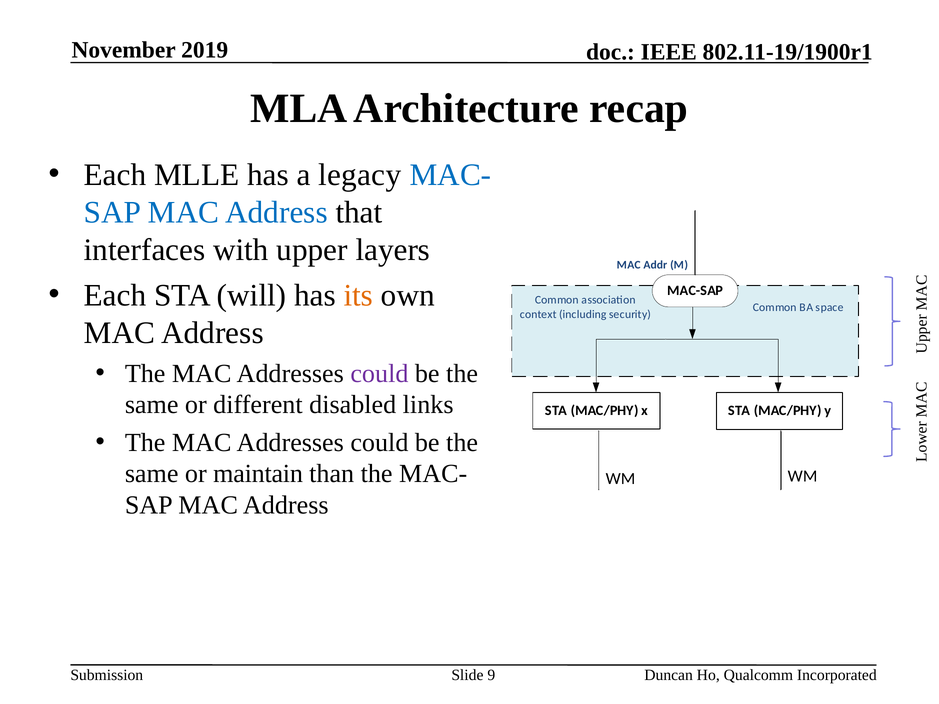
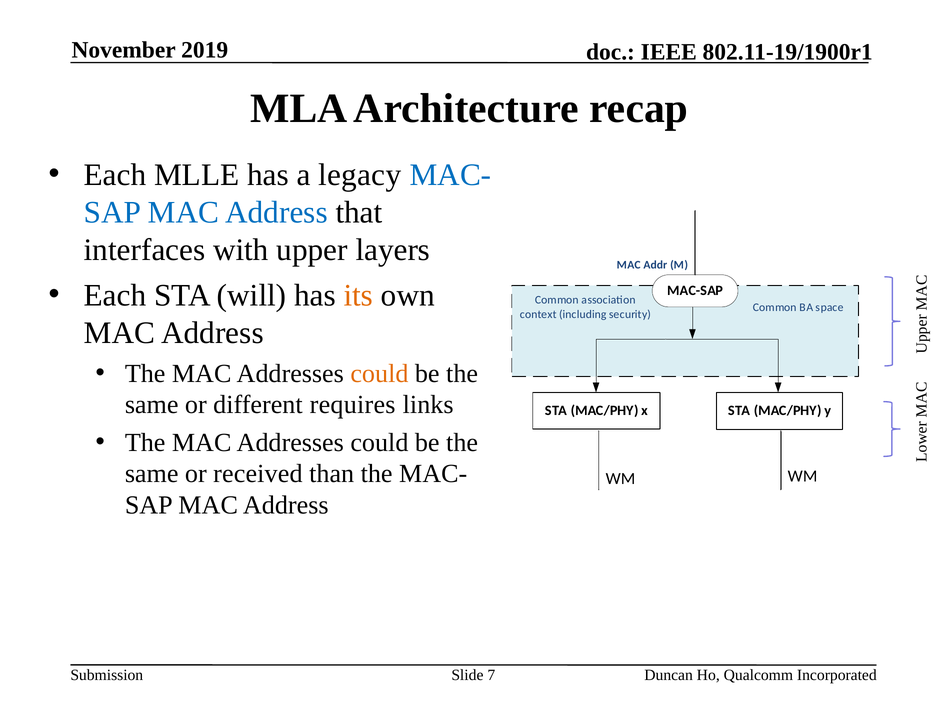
could colour: purple -> orange (379, 374)
disabled: disabled -> requires (353, 405)
maintain: maintain -> received (258, 474)
9: 9 -> 7 (491, 675)
